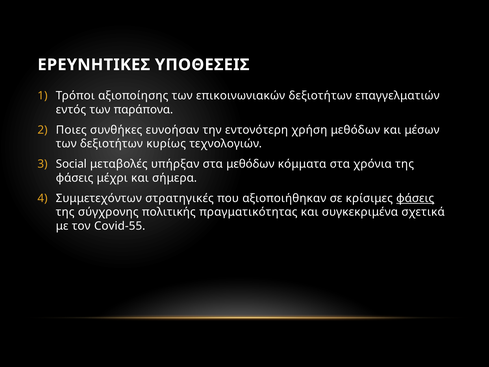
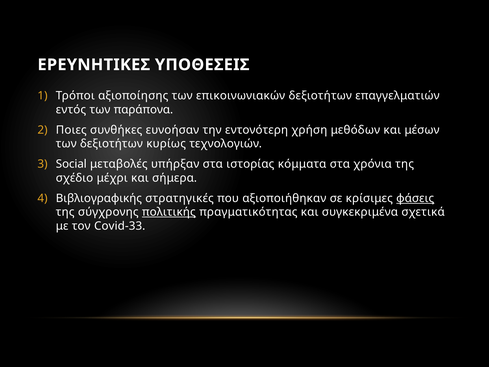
στα μεθόδων: μεθόδων -> ιστορίας (250, 164)
φάσεις: φάσεις -> σχέδιο (75, 178)
Συμμετεχόντων: Συμμετεχόντων -> Βιβλιογραφικής (99, 198)
πολιτικής underline: none -> present (169, 212)
Covid-55: Covid-55 -> Covid-33 (120, 226)
